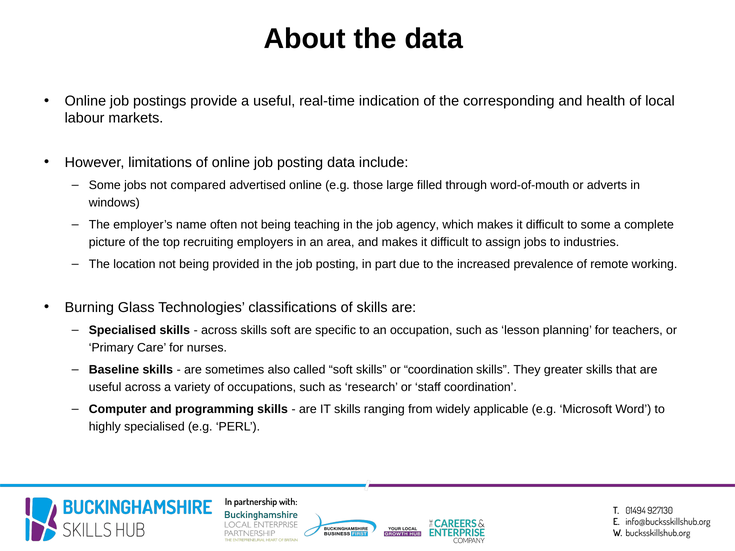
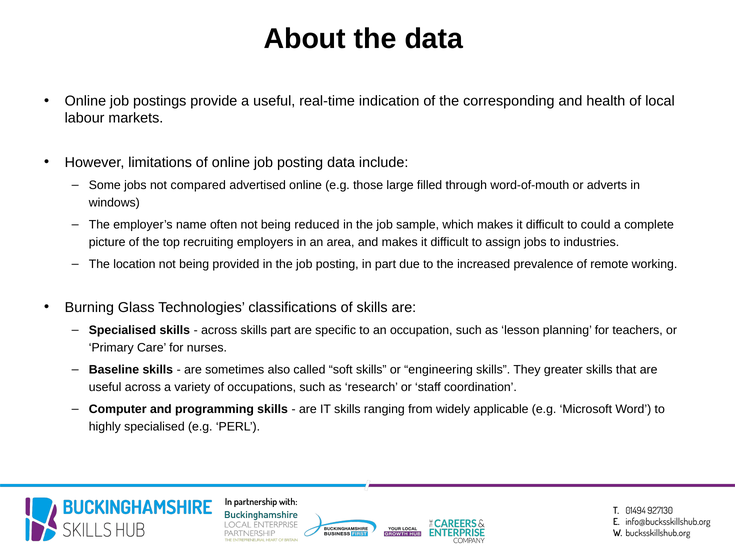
teaching: teaching -> reduced (317, 225)
agency: agency -> sample (418, 225)
to some: some -> could (596, 225)
skills soft: soft -> part (281, 330)
or coordination: coordination -> engineering (439, 370)
